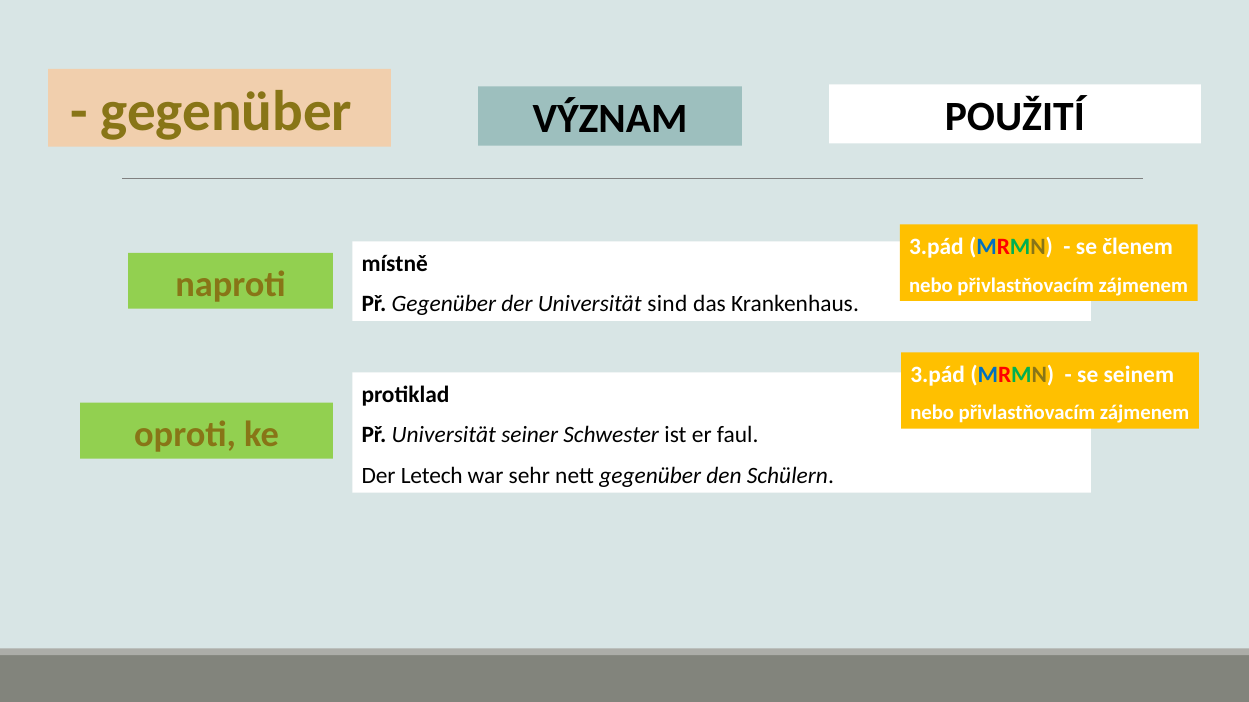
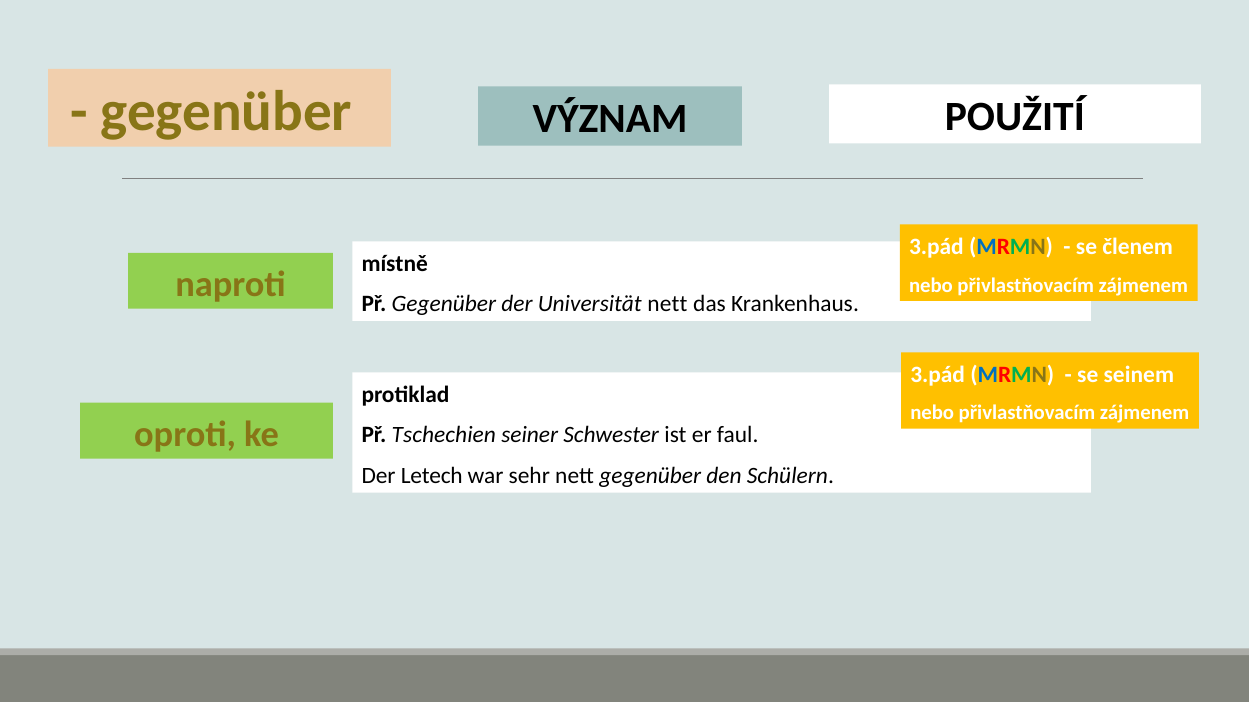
Universität sind: sind -> nett (667, 304)
Př Universität: Universität -> Tschechien (444, 435)
